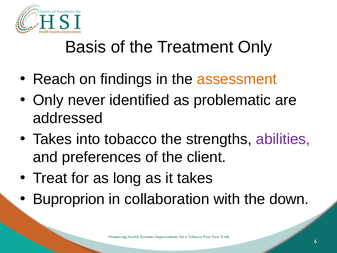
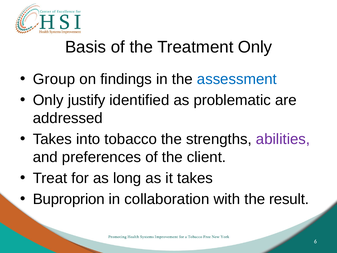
Reach: Reach -> Group (54, 79)
assessment colour: orange -> blue (237, 79)
never: never -> justify (87, 100)
down: down -> result (289, 199)
